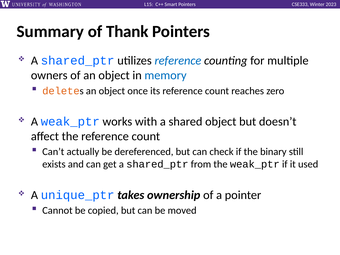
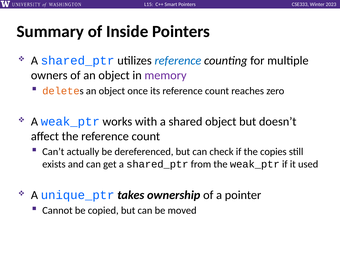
Thank: Thank -> Inside (127, 32)
memory colour: blue -> purple (166, 75)
binary: binary -> copies (273, 152)
